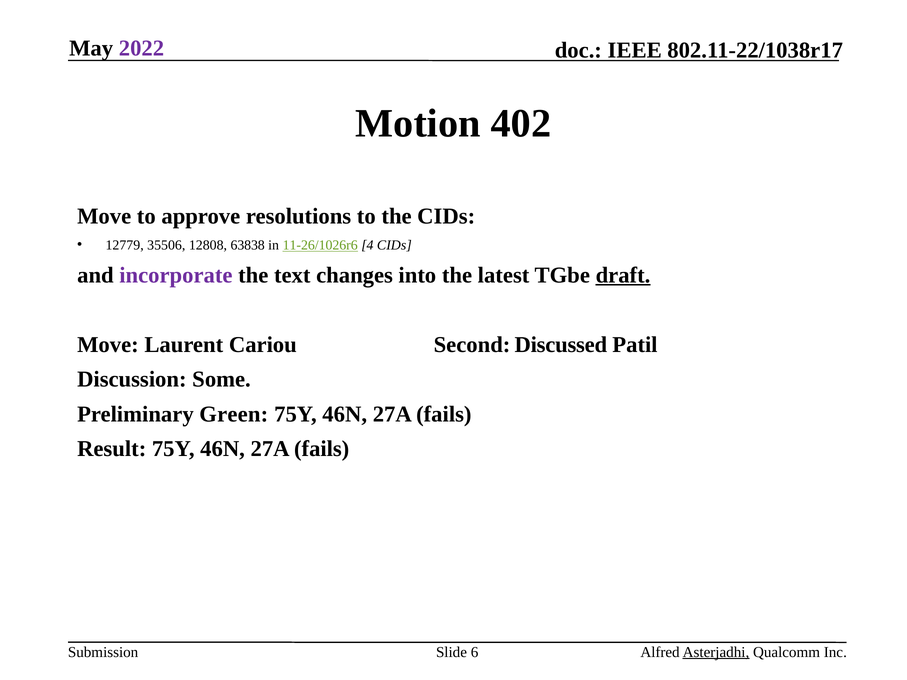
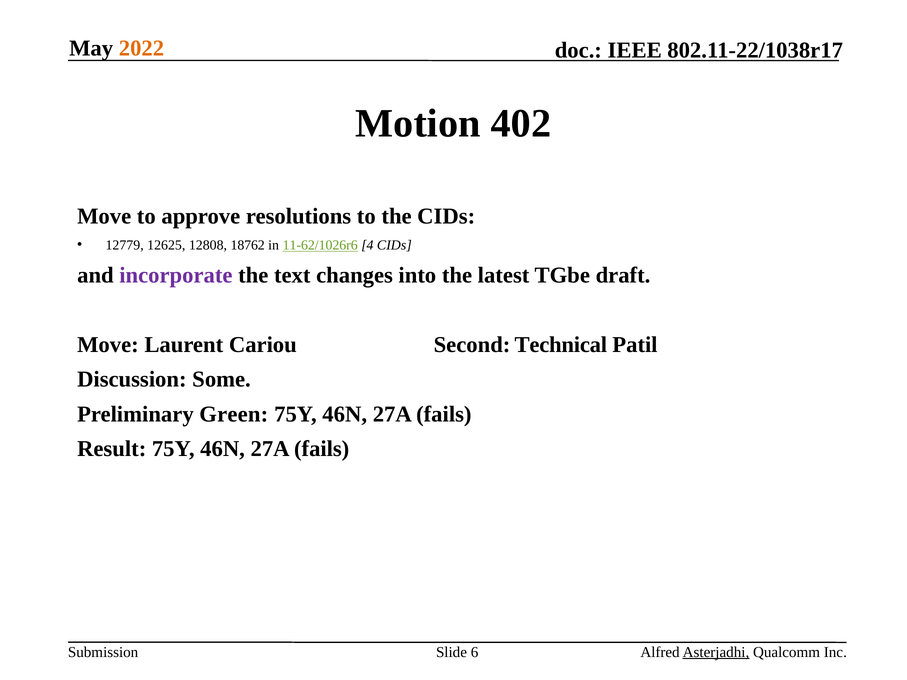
2022 colour: purple -> orange (141, 48)
35506: 35506 -> 12625 (166, 245)
63838: 63838 -> 18762 (248, 245)
11-26/1026r6: 11-26/1026r6 -> 11-62/1026r6 (320, 245)
draft underline: present -> none (623, 275)
Discussed: Discussed -> Technical (561, 345)
